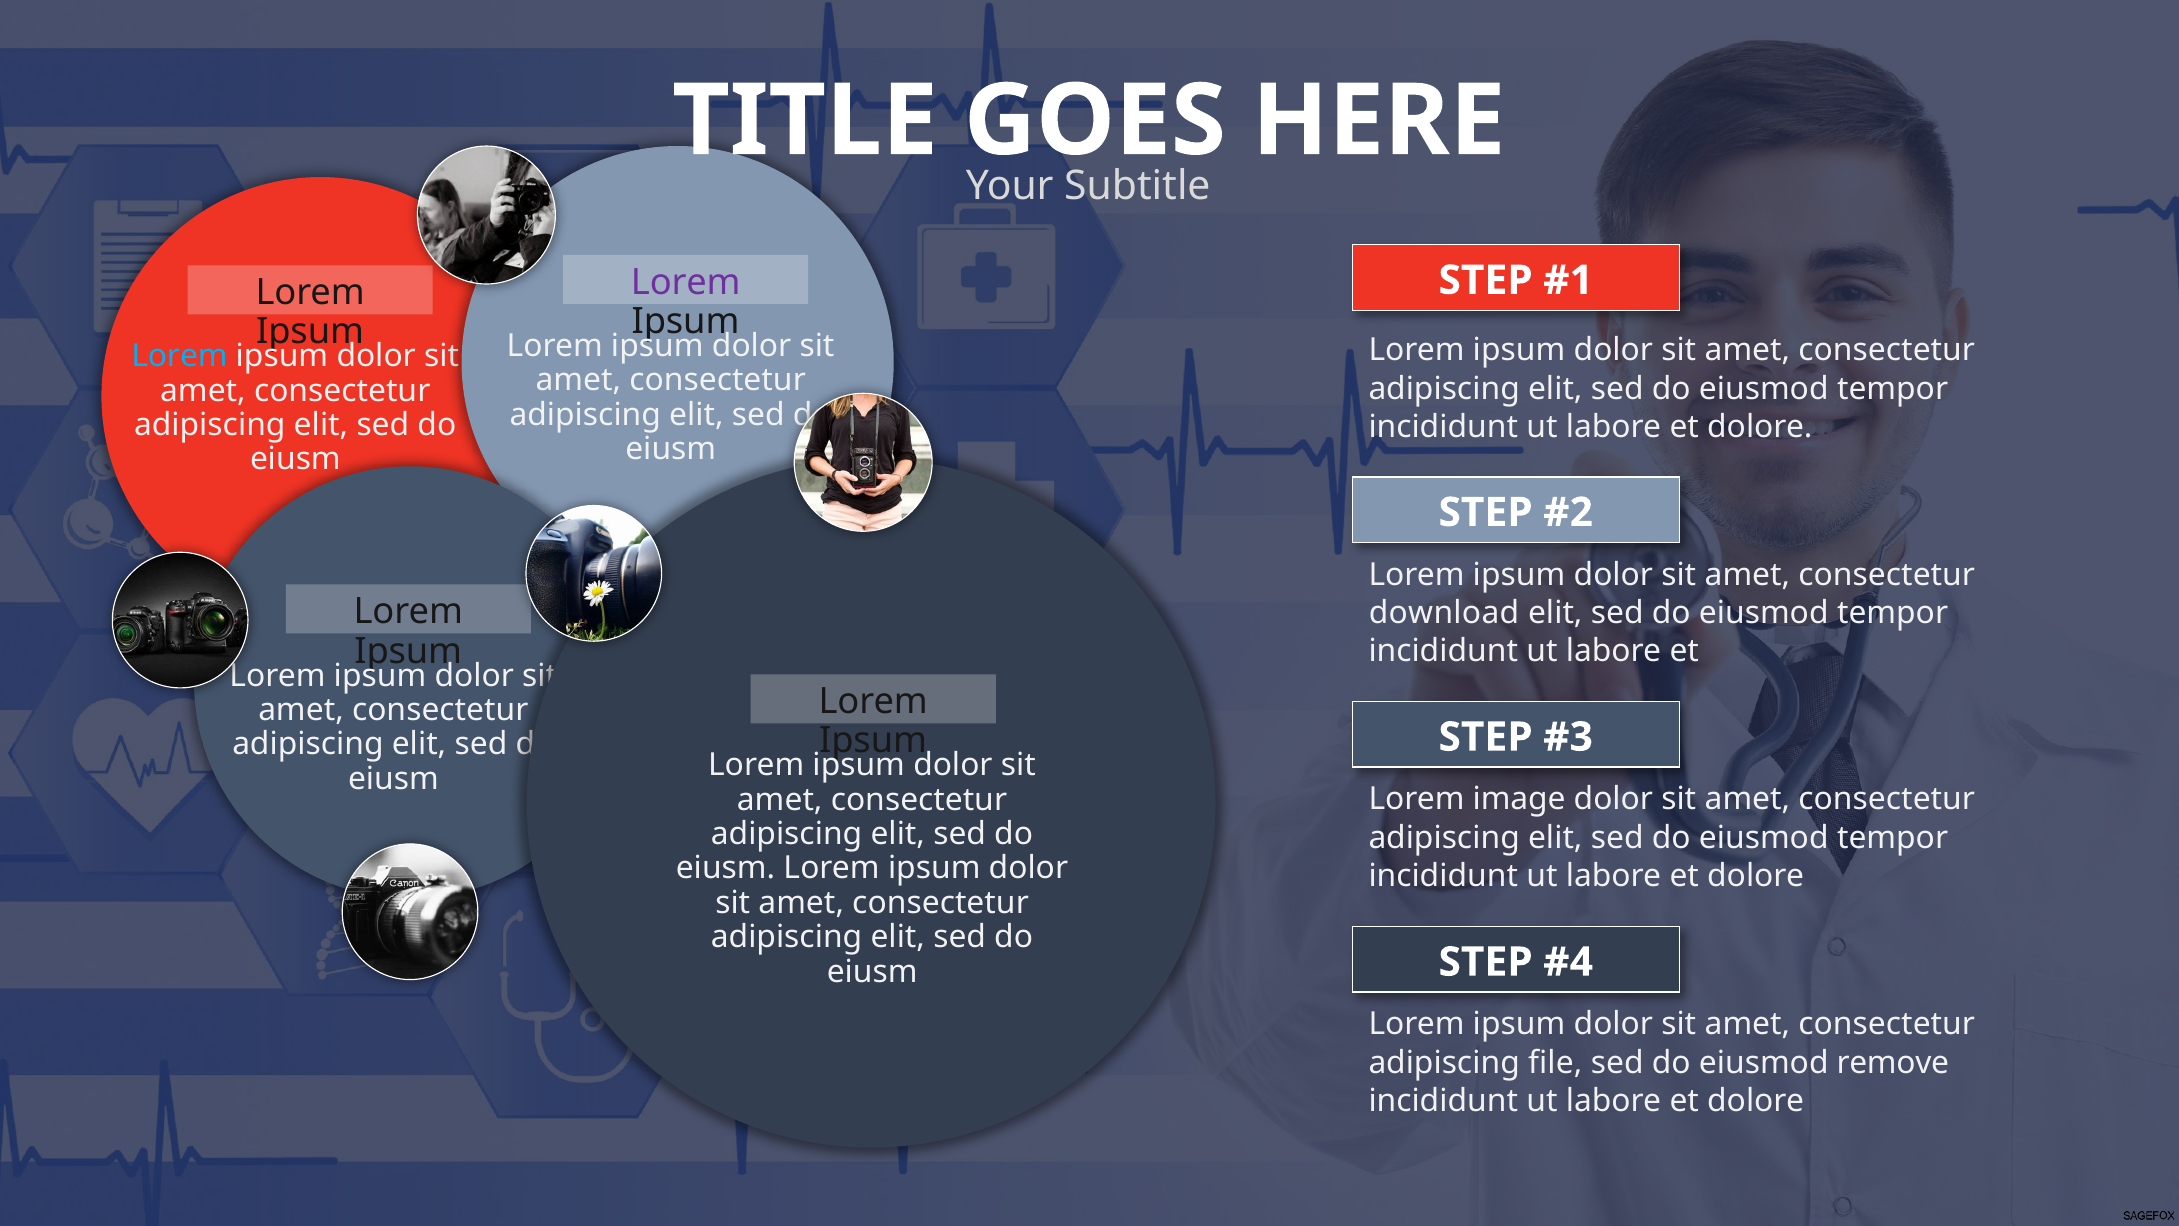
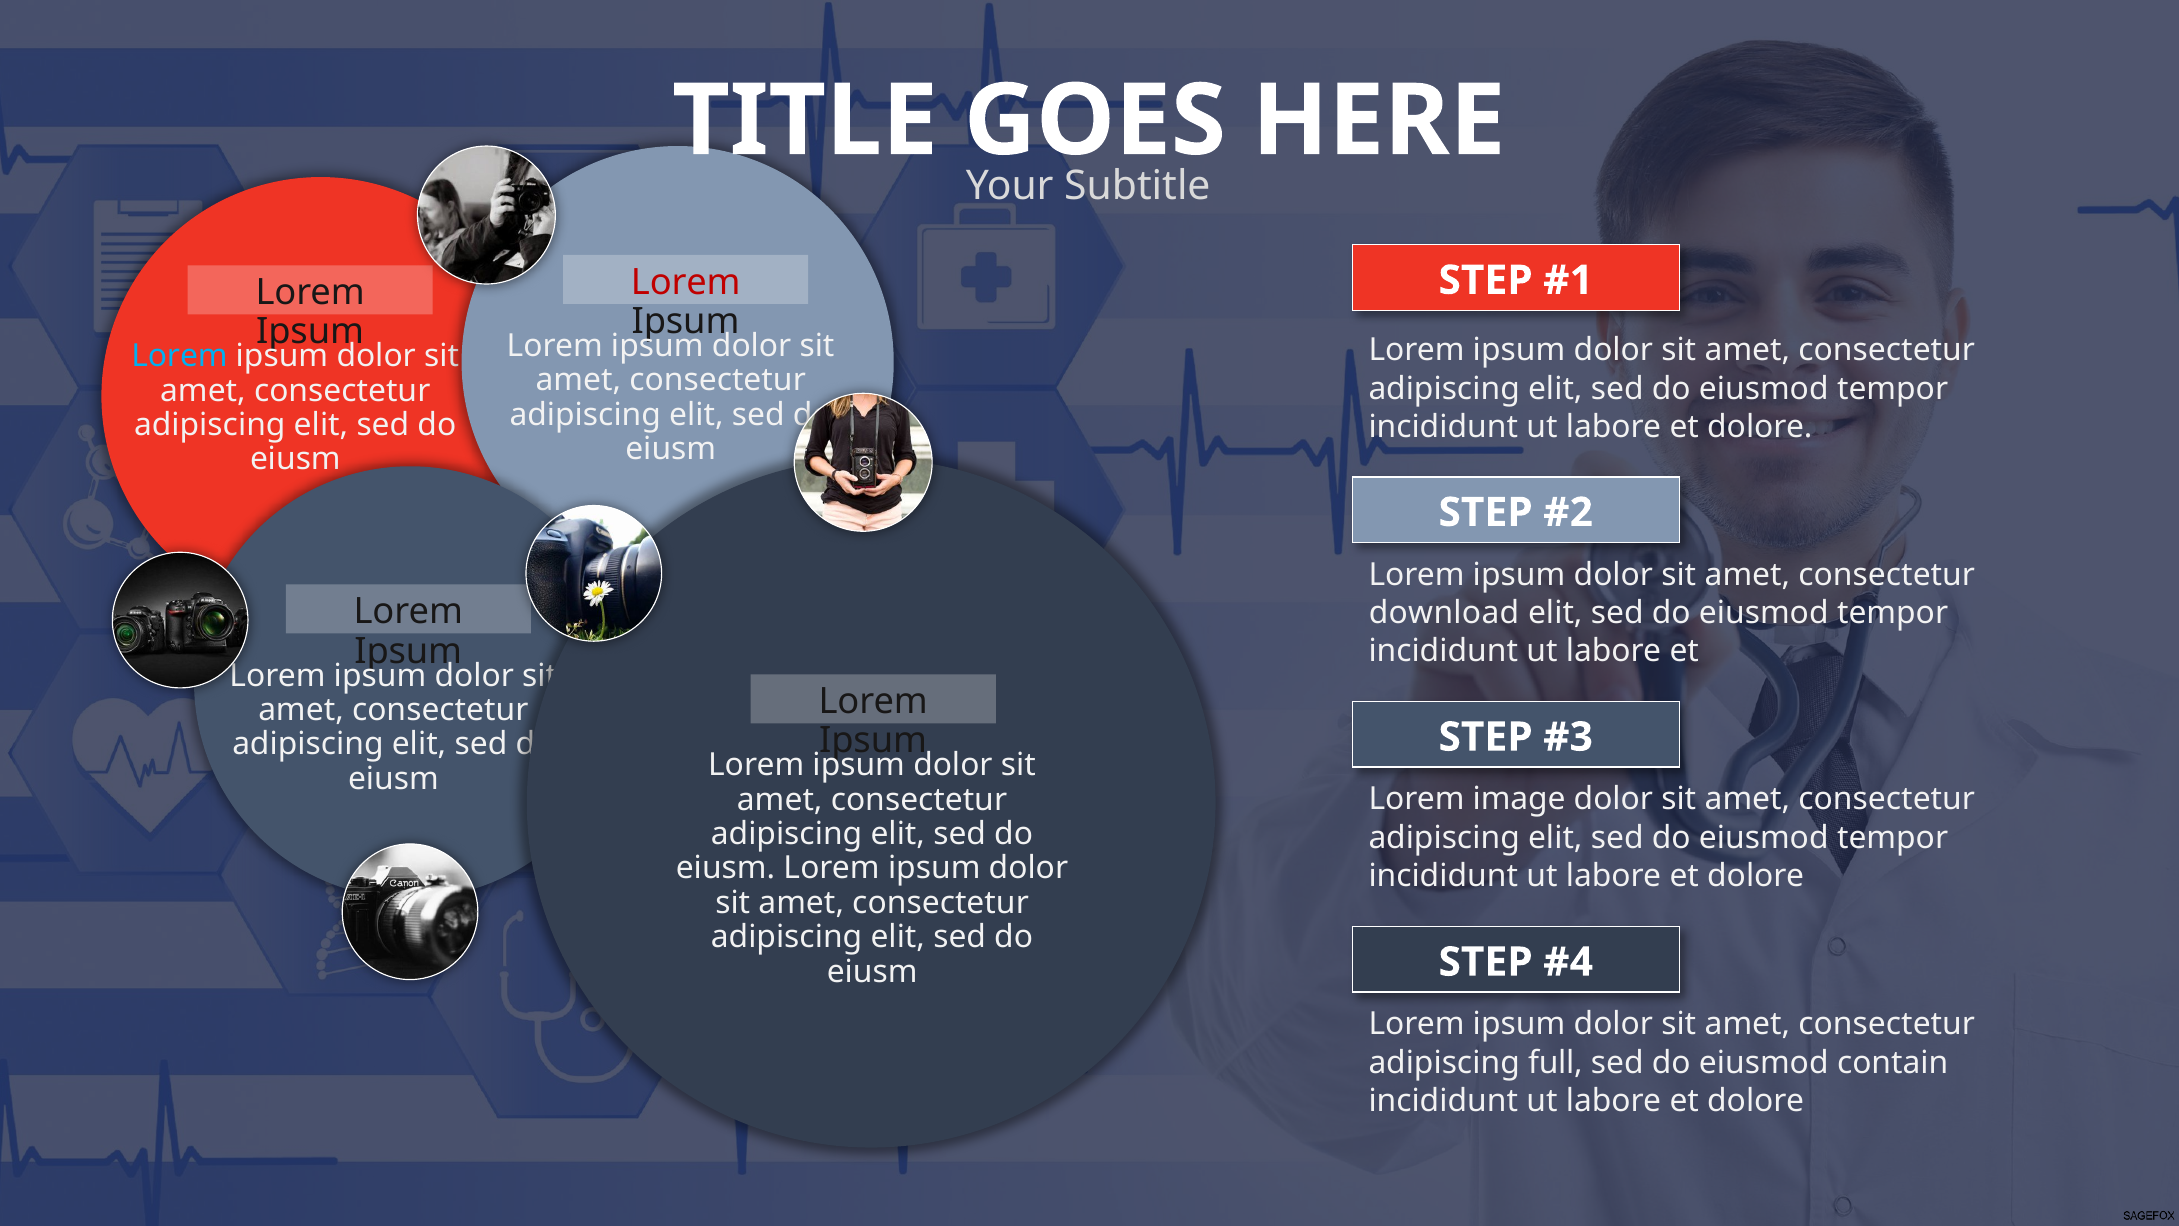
Lorem colour: purple -> red (686, 282)
file: file -> full (1555, 1062)
remove: remove -> contain (1893, 1062)
